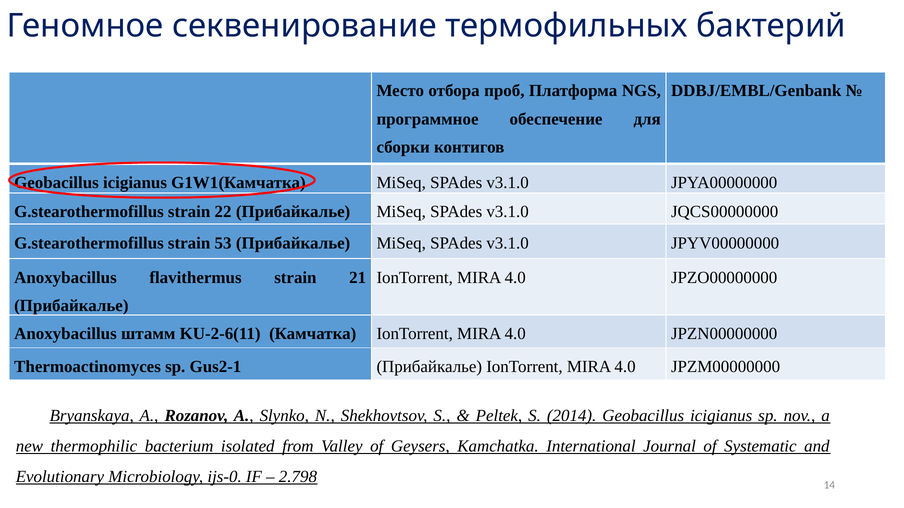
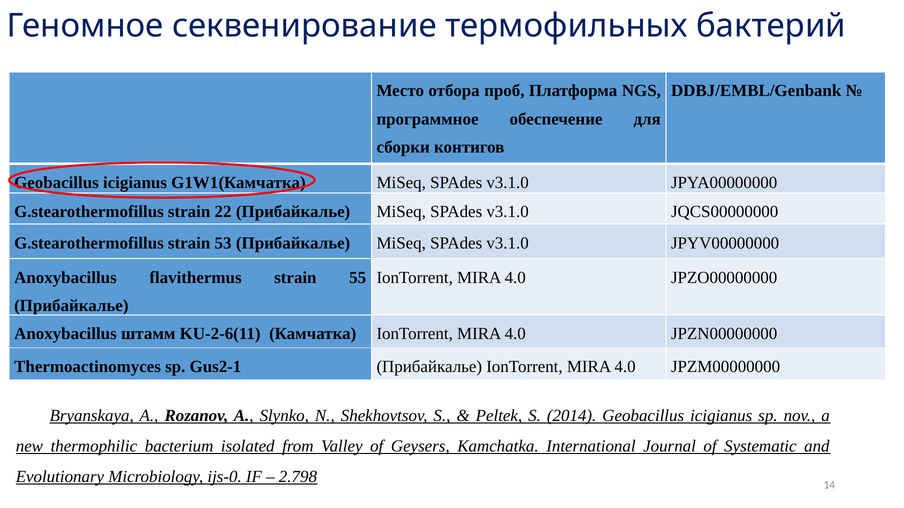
21: 21 -> 55 (358, 278)
